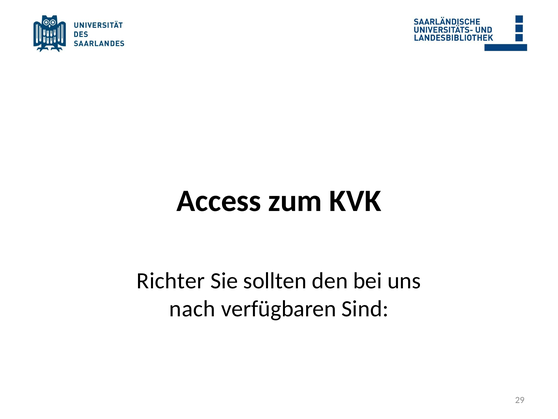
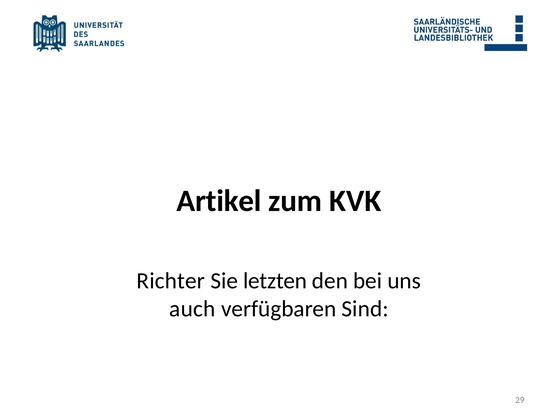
Access: Access -> Artikel (219, 201)
sollten: sollten -> letzten (275, 281)
nach: nach -> auch (192, 309)
